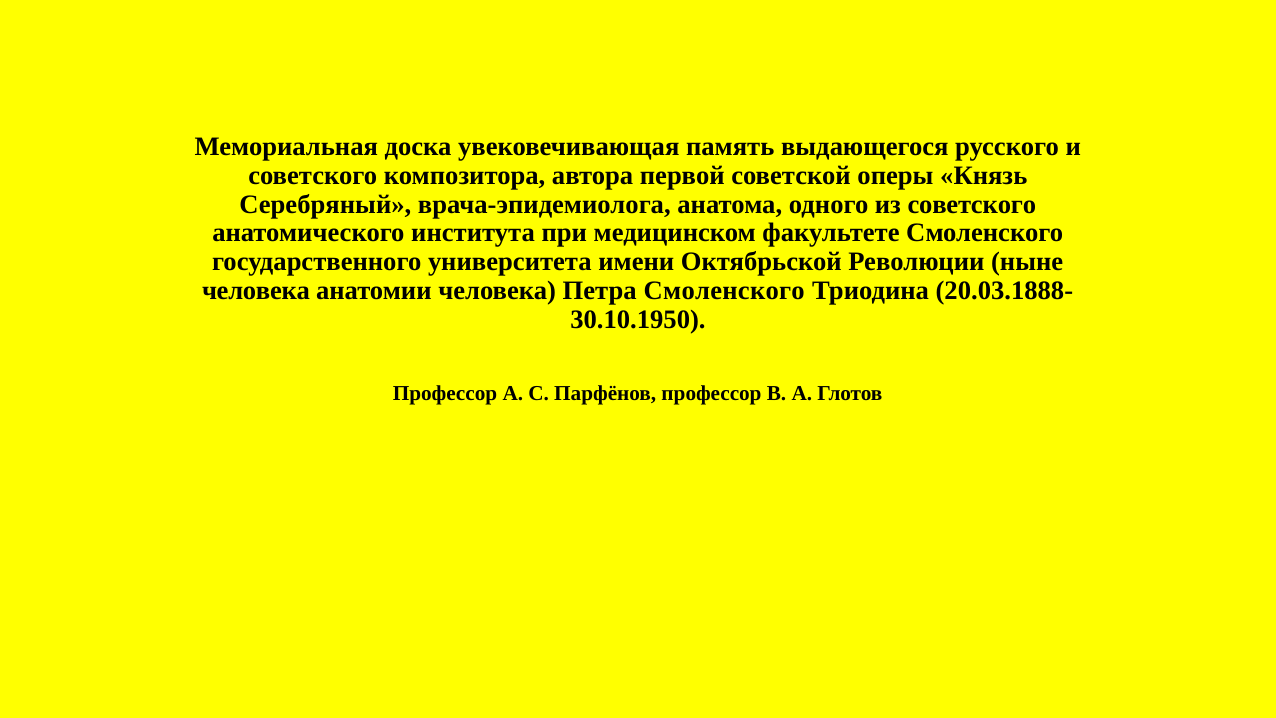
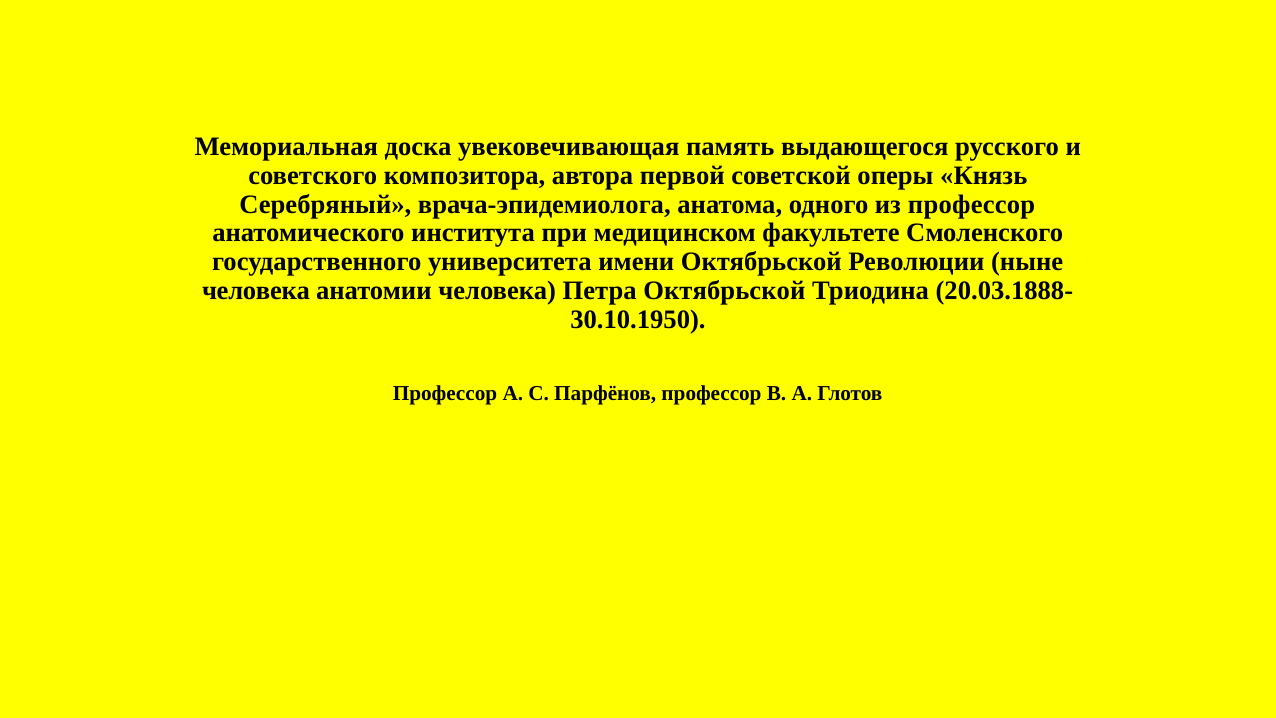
из советского: советского -> профессор (972, 204)
Петра Смоленского: Смоленского -> Октябрьской (724, 291)
